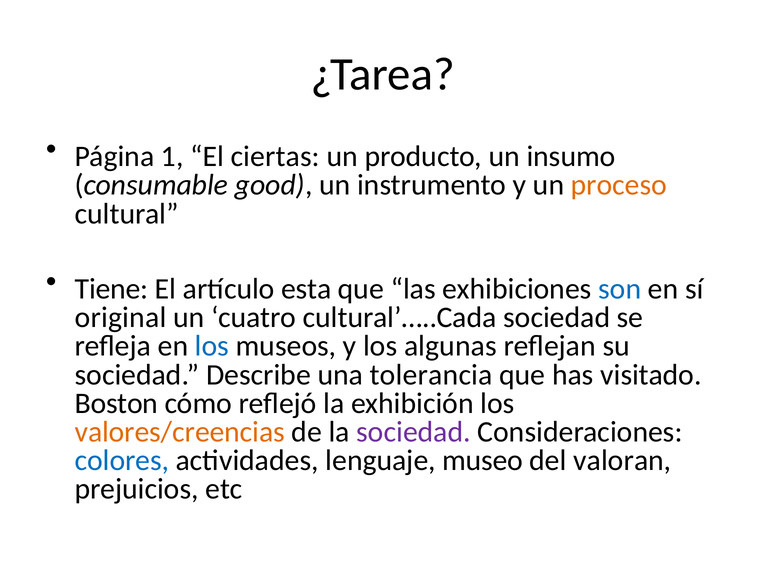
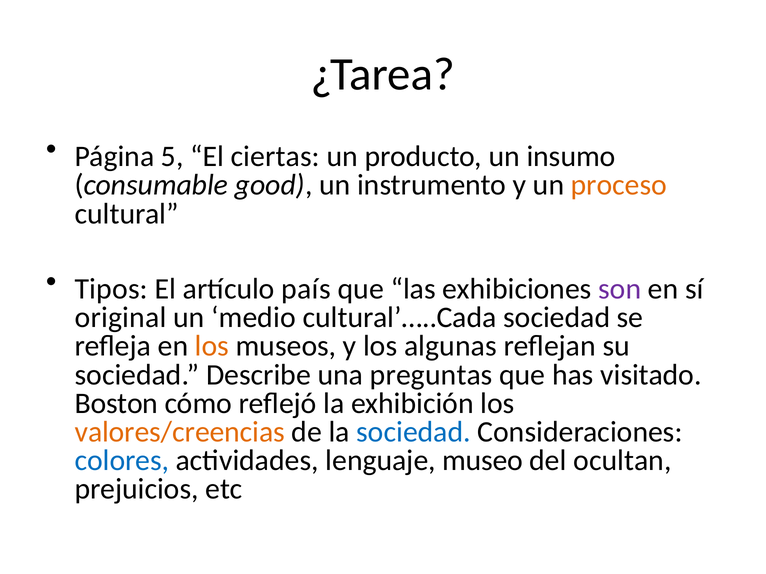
1: 1 -> 5 (172, 157)
Tiene: Tiene -> Tipos (111, 289)
esta: esta -> país (306, 289)
son colour: blue -> purple (620, 289)
cuatro: cuatro -> medio (254, 318)
los colour: blue -> orange (212, 346)
tolerancia: tolerancia -> preguntas (431, 375)
sociedad colour: purple -> blue (414, 432)
valoran: valoran -> ocultan (622, 461)
